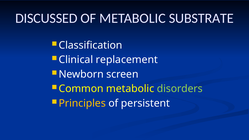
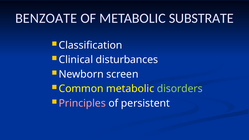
DISCUSSED: DISCUSSED -> BENZOATE (46, 18)
replacement: replacement -> disturbances (127, 60)
Principles colour: yellow -> pink (82, 103)
